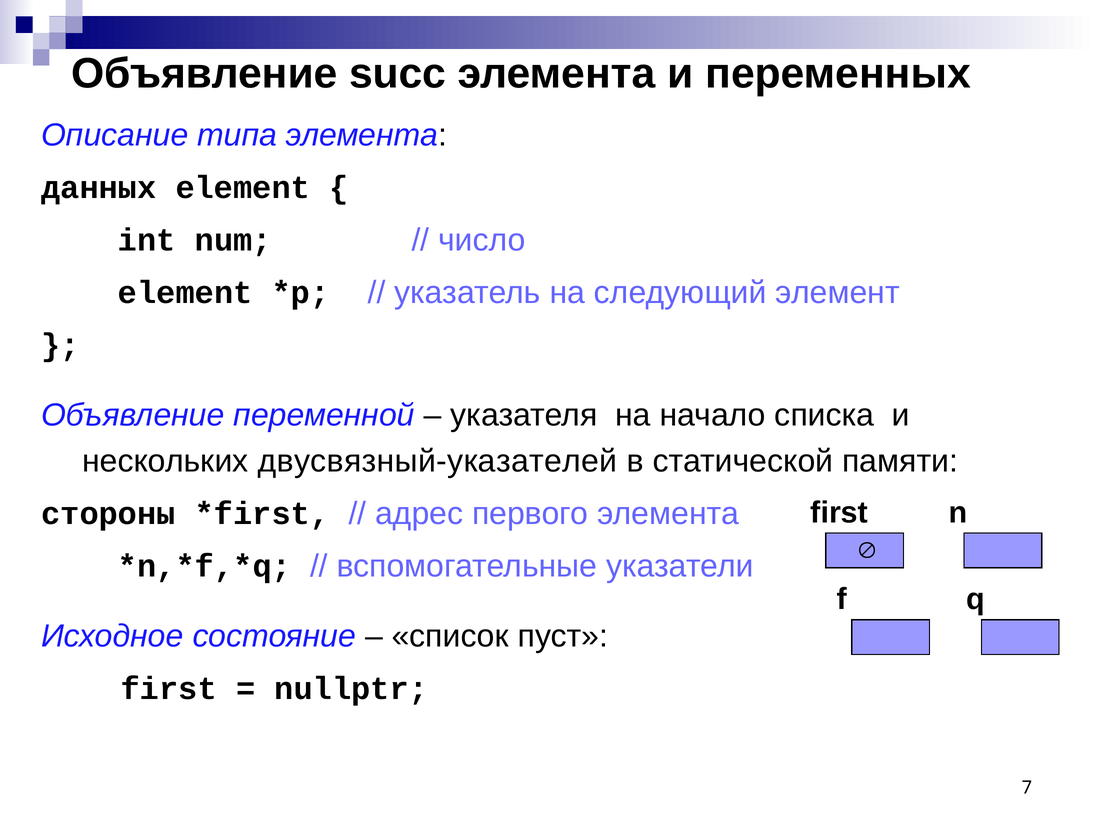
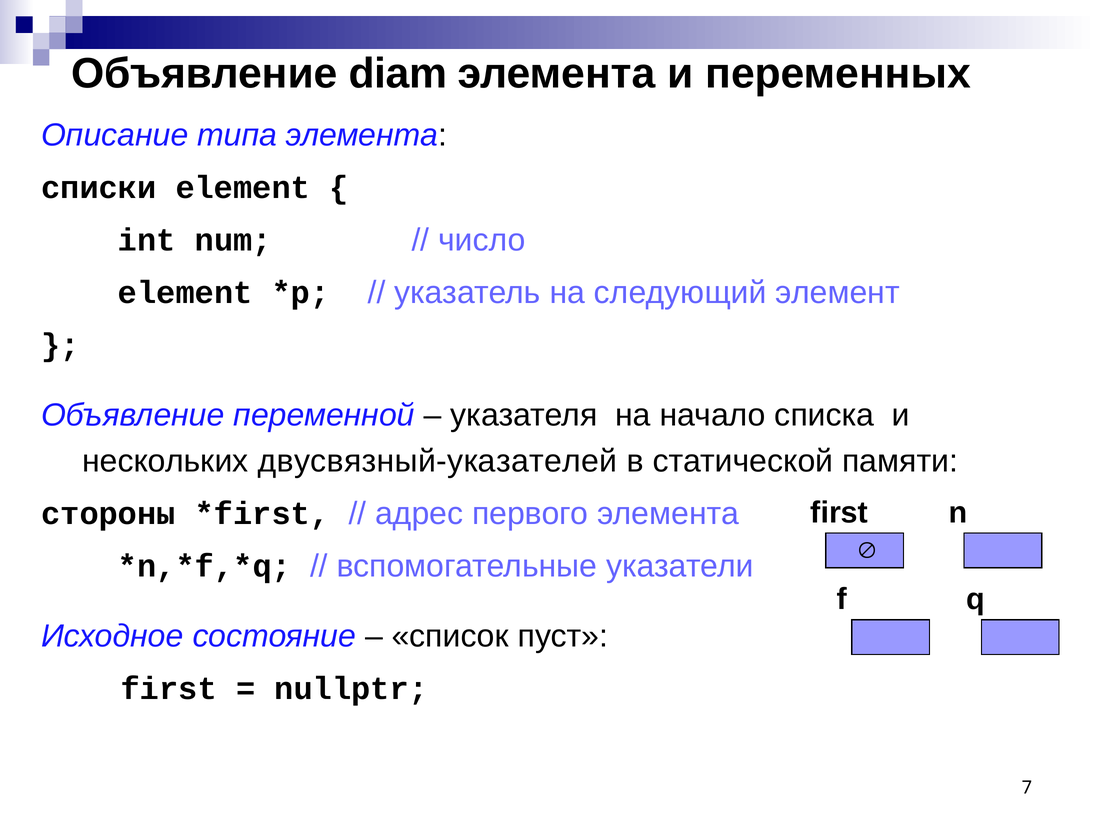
succ: succ -> diam (398, 73)
данных: данных -> списки (99, 188)
